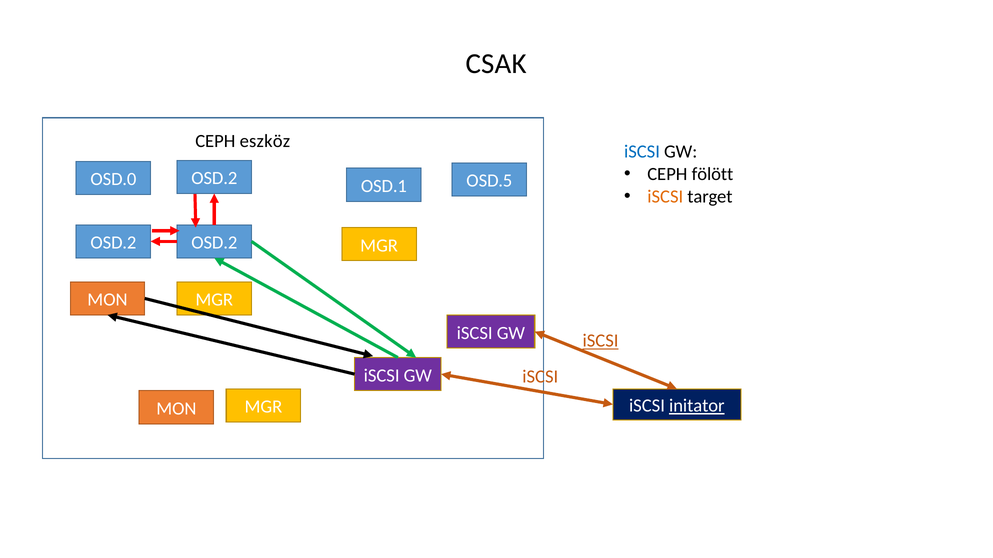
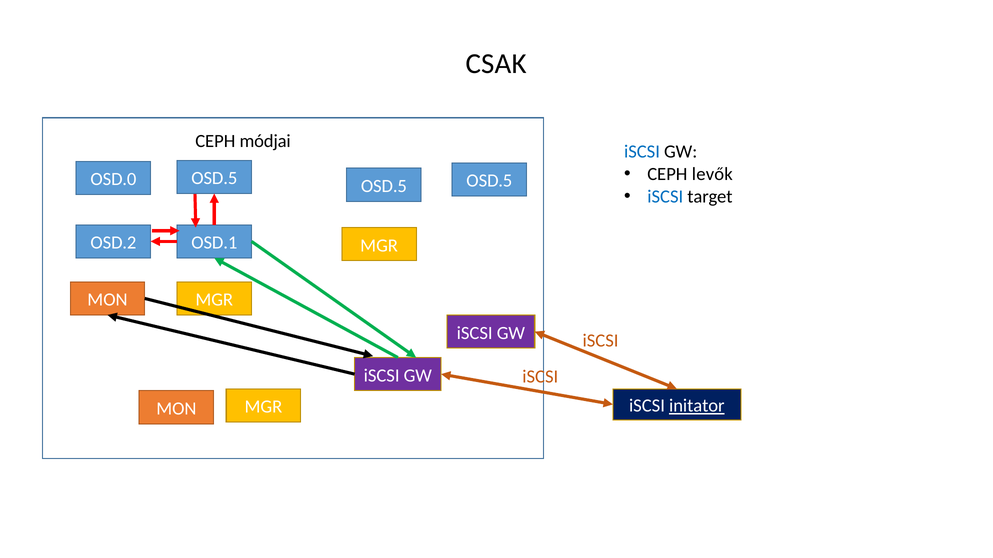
eszköz: eszköz -> módjai (265, 141)
fölött: fölött -> levők (712, 174)
OSD.0 OSD.2: OSD.2 -> OSD.5 (214, 178)
OSD.1: OSD.1 -> OSD.5 (384, 186)
iSCSI colour: orange -> blue (665, 197)
OSD.2: OSD.2 -> OSD.1 (214, 243)
iSCSI underline: present -> none (601, 341)
